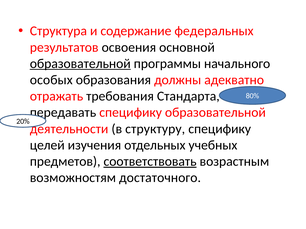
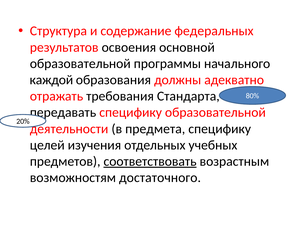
образовательной underline: present -> none (80, 64)
особых: особых -> каждой (51, 80)
структуру: структуру -> предмета (155, 129)
